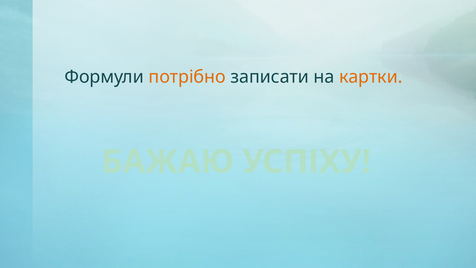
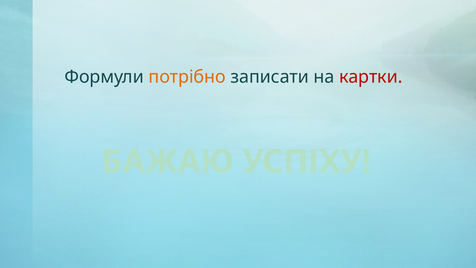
картки colour: orange -> red (371, 77)
